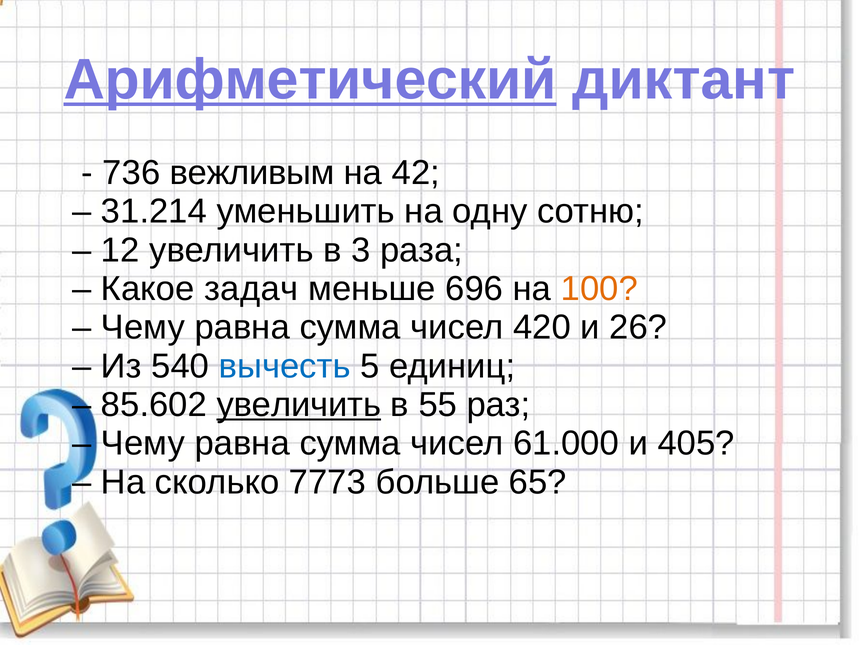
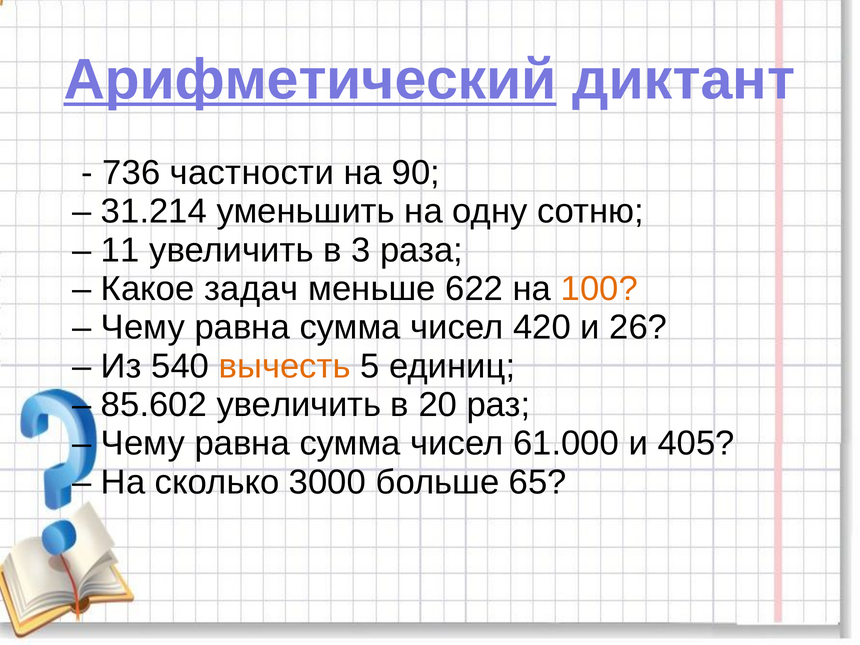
вежливым: вежливым -> частности (252, 173)
42: 42 -> 90 (416, 173)
12: 12 -> 11 (120, 250)
696: 696 -> 622 (474, 289)
вычесть colour: blue -> orange (285, 366)
увеличить underline: present -> none (299, 405)
55: 55 -> 20 (438, 405)
7773: 7773 -> 3000 (327, 482)
